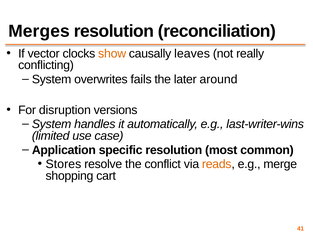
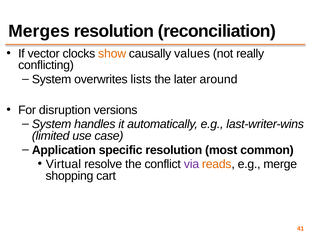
leaves: leaves -> values (192, 53)
fails: fails -> lists (141, 79)
Stores: Stores -> Virtual (63, 164)
via colour: black -> purple (192, 164)
